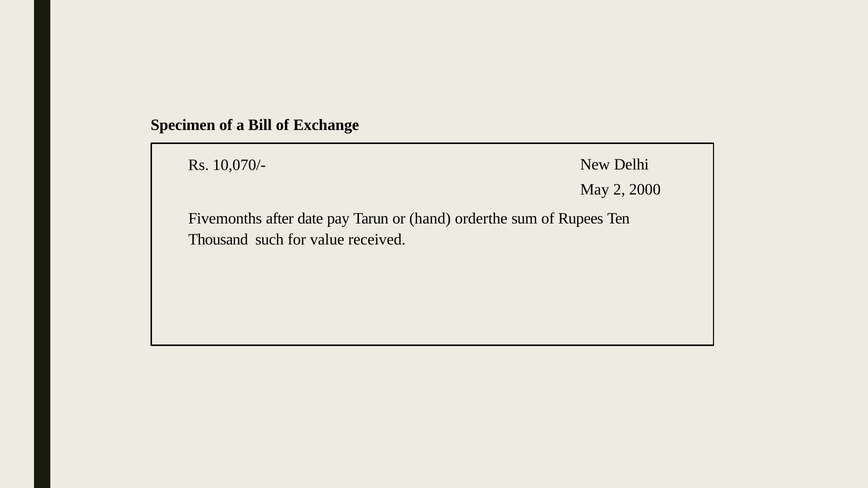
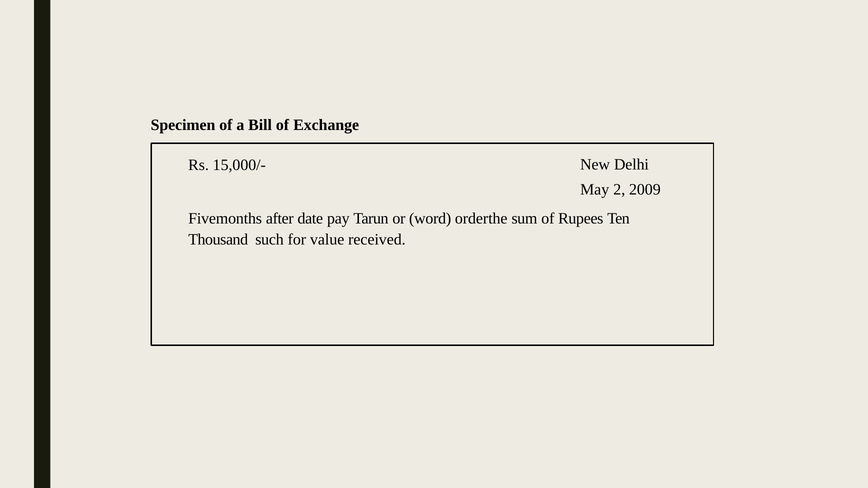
10,070/-: 10,070/- -> 15,000/- (239, 165)
2000: 2000 -> 2009 (645, 190)
hand: hand -> word (430, 219)
